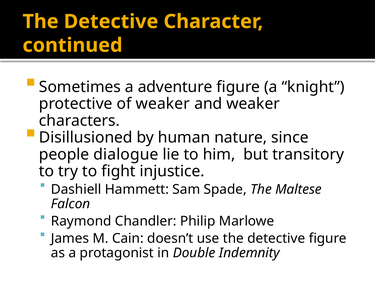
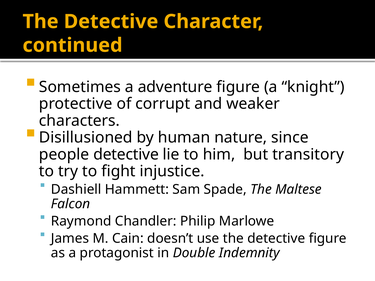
of weaker: weaker -> corrupt (163, 104)
people dialogue: dialogue -> detective (126, 155)
